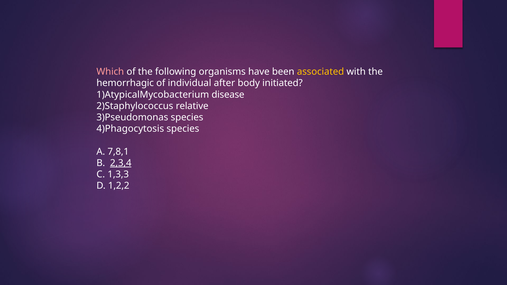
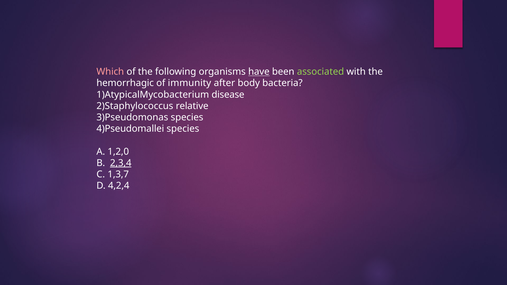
have underline: none -> present (259, 72)
associated colour: yellow -> light green (320, 72)
individual: individual -> immunity (189, 83)
initiated: initiated -> bacteria (282, 83)
4)Phagocytosis: 4)Phagocytosis -> 4)Pseudomallei (130, 129)
7,8,1: 7,8,1 -> 1,2,0 (118, 152)
1,3,3: 1,3,3 -> 1,3,7 (118, 175)
1,2,2: 1,2,2 -> 4,2,4 (119, 186)
